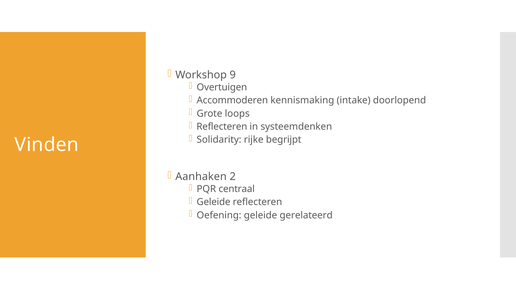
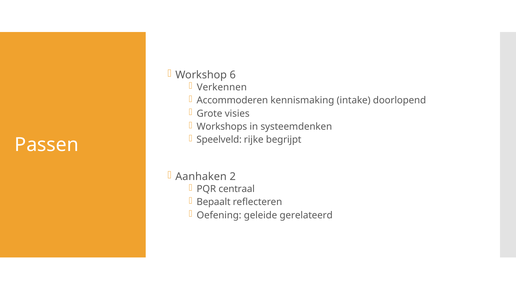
9: 9 -> 6 (233, 75)
Overtuigen: Overtuigen -> Verkennen (222, 87)
loops: loops -> visies (237, 114)
Reflecteren: Reflecteren -> Workshops (222, 127)
Solidarity: Solidarity -> Speelveld (219, 140)
Vinden: Vinden -> Passen (47, 145)
Geleide: Geleide -> Bepaalt (214, 202)
